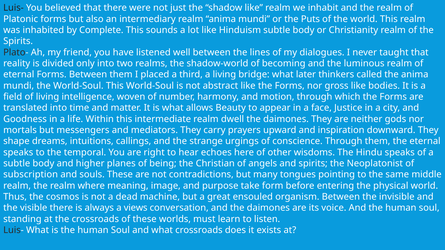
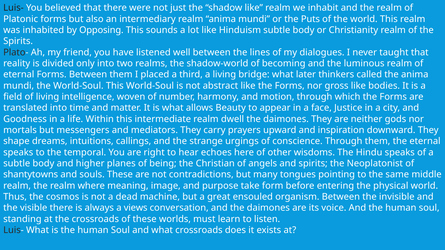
Complete: Complete -> Opposing (101, 30)
subscription: subscription -> shantytowns (31, 175)
